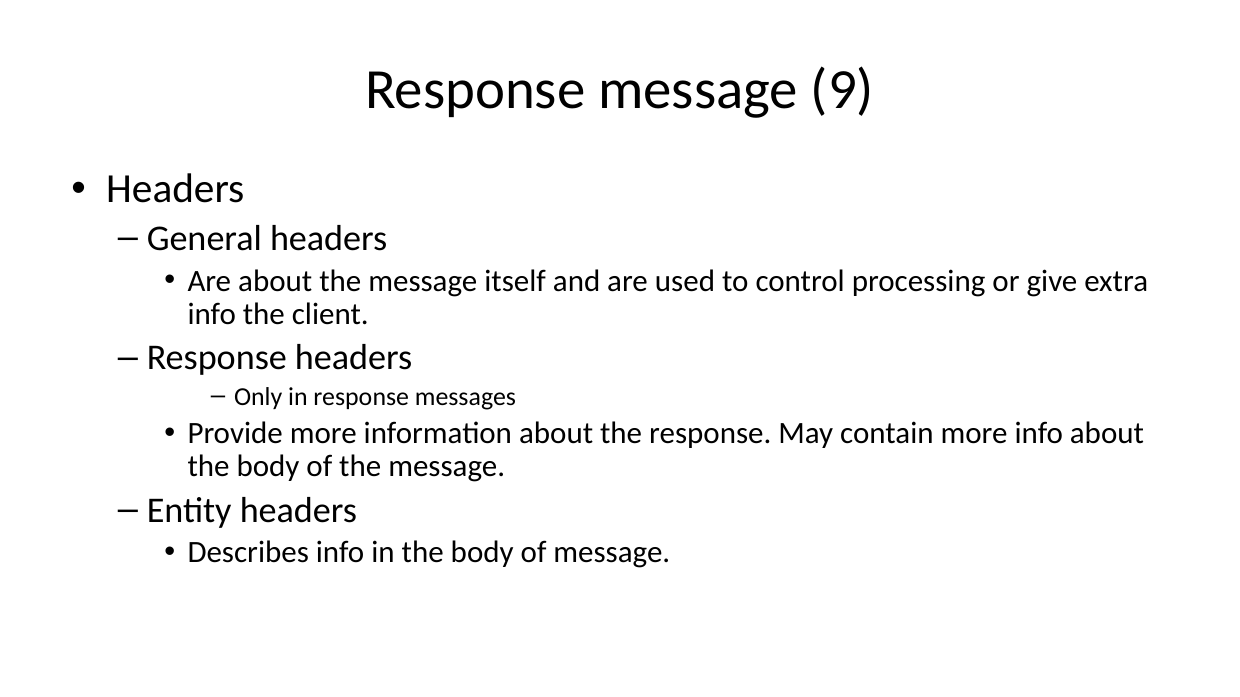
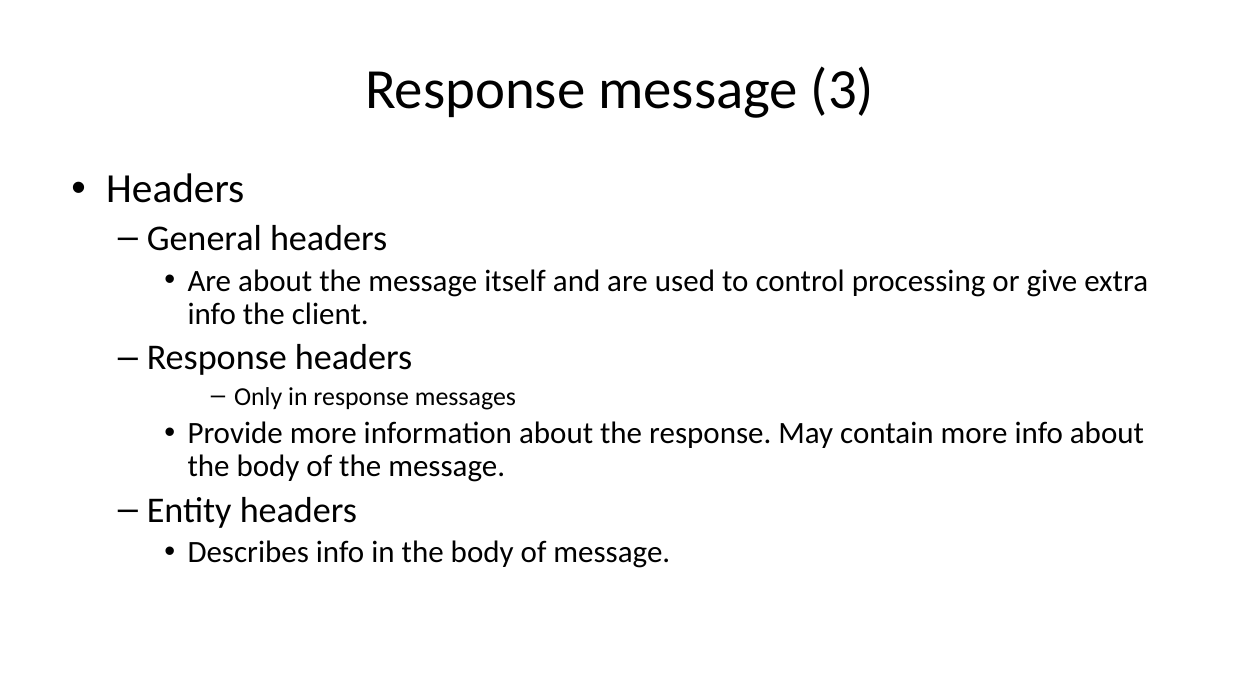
9: 9 -> 3 (843, 90)
